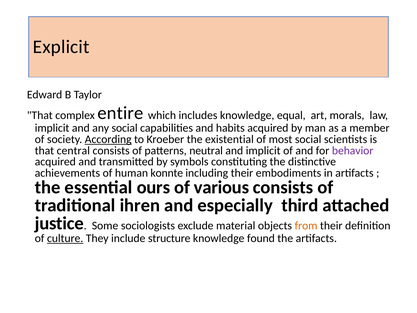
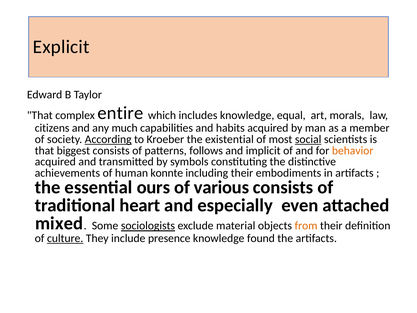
implicit: implicit -> citizens (52, 128)
any social: social -> much (125, 128)
social underline: none -> present (308, 139)
central: central -> biggest (73, 150)
neutral: neutral -> follows (206, 150)
behavior colour: purple -> orange (353, 150)
ihren: ihren -> heart (140, 205)
third: third -> even (300, 205)
justice: justice -> mixed (59, 223)
sociologists underline: none -> present (148, 226)
structure: structure -> presence (169, 238)
